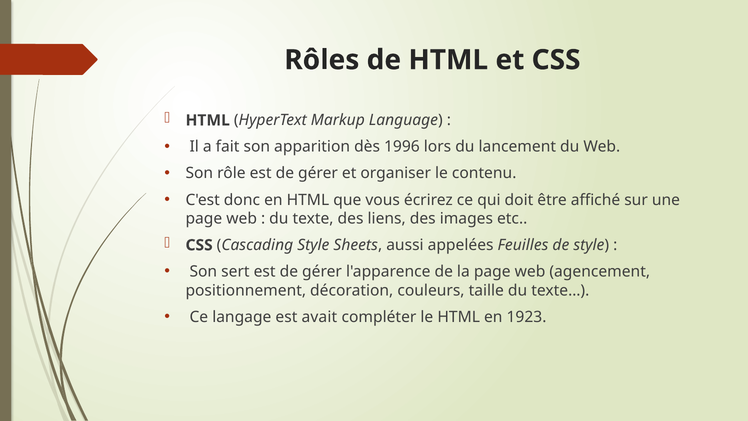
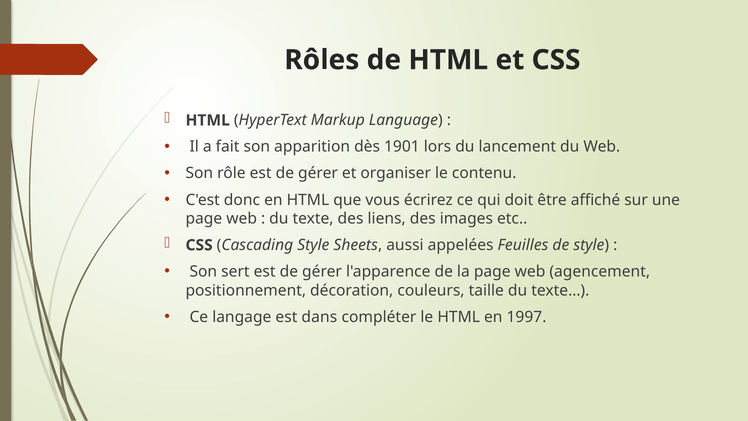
1996: 1996 -> 1901 (402, 147)
avait: avait -> dans (319, 317)
1923: 1923 -> 1997 (526, 317)
